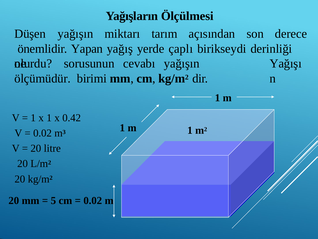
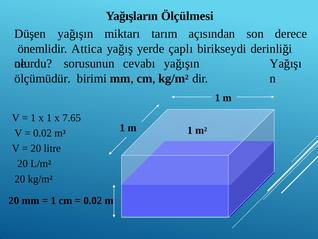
Yapan: Yapan -> Attica (87, 49)
0.42: 0.42 -> 7.65 (72, 118)
5: 5 -> 1 (53, 200)
